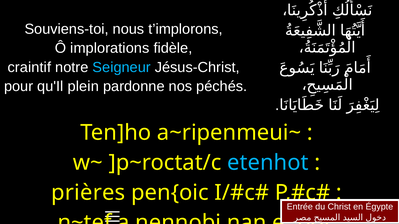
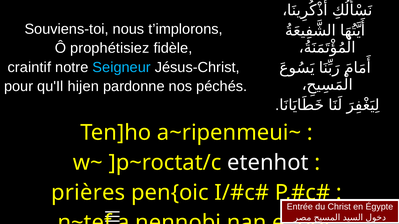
implorations: implorations -> prophétisiez (110, 48)
plein: plein -> hijen (83, 87)
etenhot colour: light blue -> white (268, 163)
